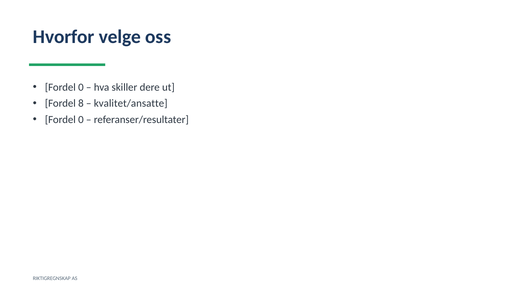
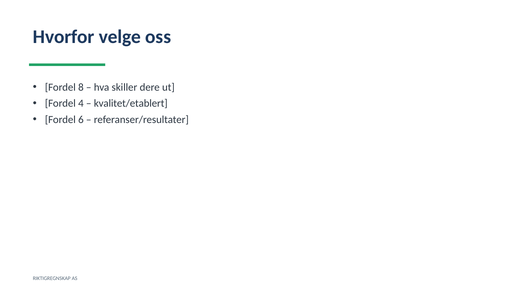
0: 0 -> 8 (81, 87)
8: 8 -> 4 (81, 104)
kvalitet/ansatte: kvalitet/ansatte -> kvalitet/etablert (131, 104)
0: 0 -> 6 (81, 120)
